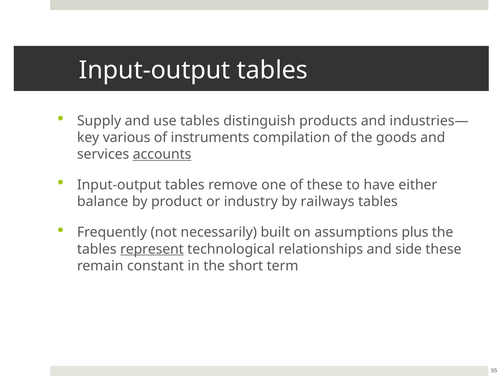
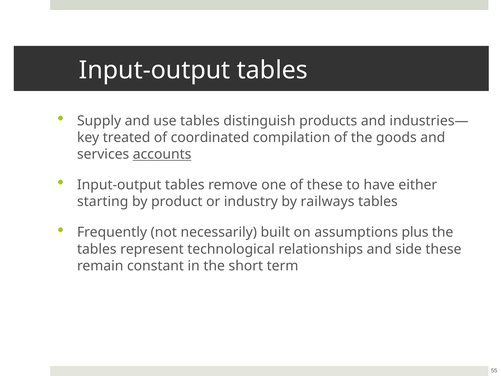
various: various -> treated (127, 138)
instruments: instruments -> coordinated (210, 138)
balance: balance -> starting (103, 202)
represent underline: present -> none (152, 249)
